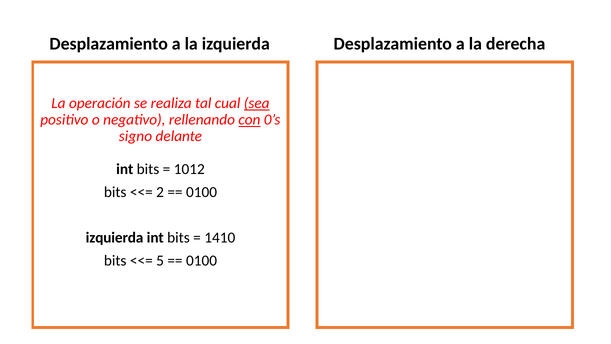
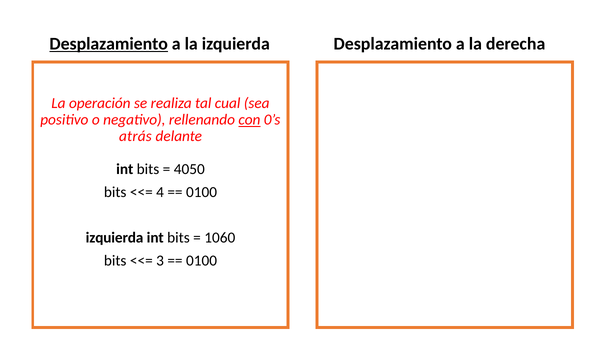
Desplazamiento underline: none -> present (109, 44)
sea underline: present -> none (257, 103)
signo: signo -> atrás (135, 136)
1012: 1012 -> 4050 (189, 169)
2: 2 -> 4 (160, 192)
1410: 1410 -> 1060 (220, 238)
5: 5 -> 3 (160, 260)
